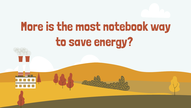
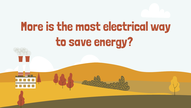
notebook: notebook -> electrical (126, 26)
